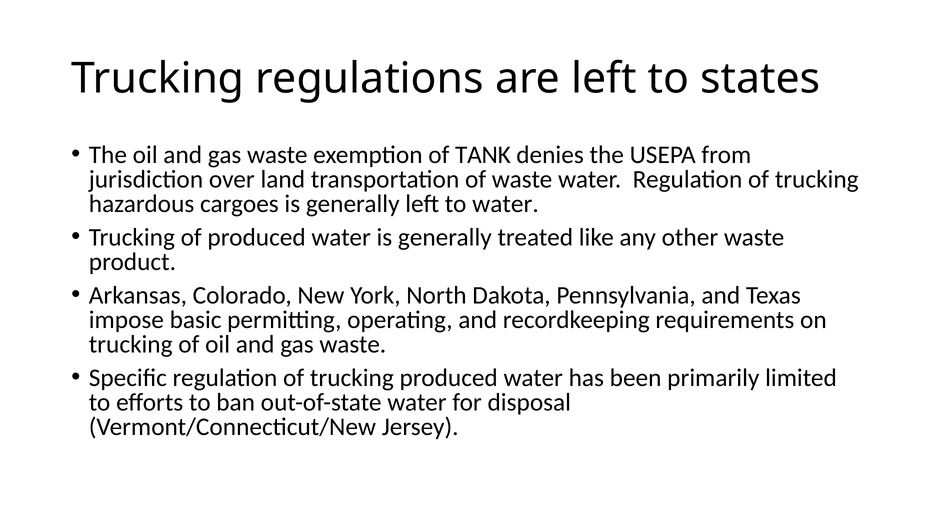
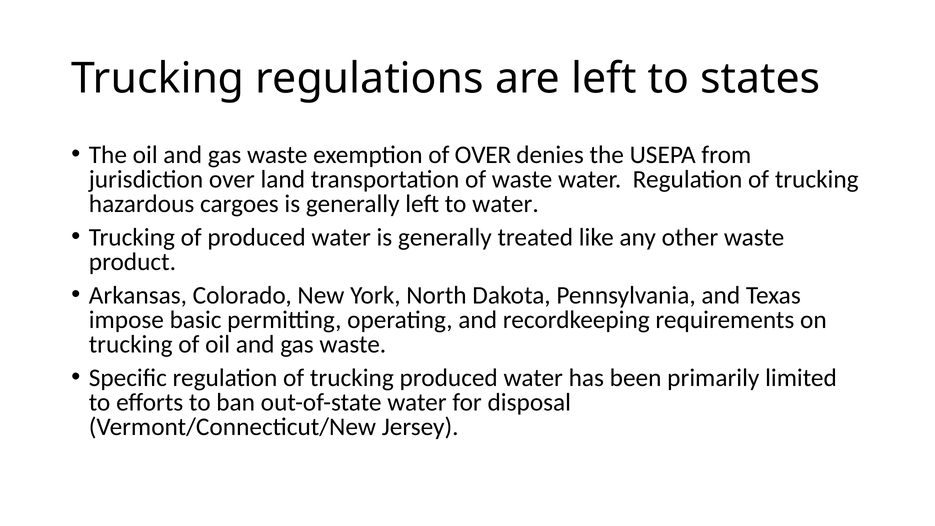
of TANK: TANK -> OVER (483, 155)
